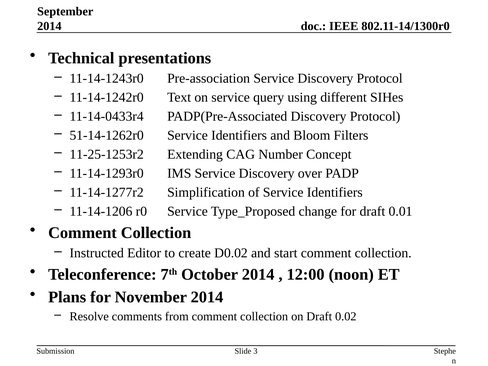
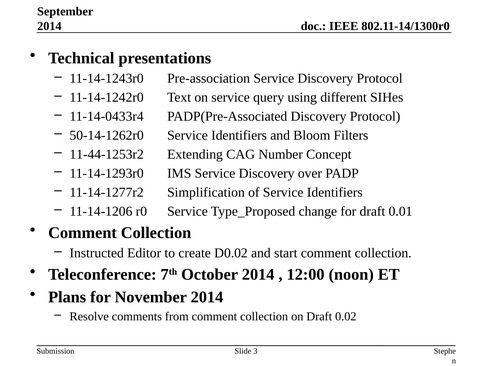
51-14-1262r0: 51-14-1262r0 -> 50-14-1262r0 (107, 135)
11-25-1253r2: 11-25-1253r2 -> 11-44-1253r2 (107, 154)
